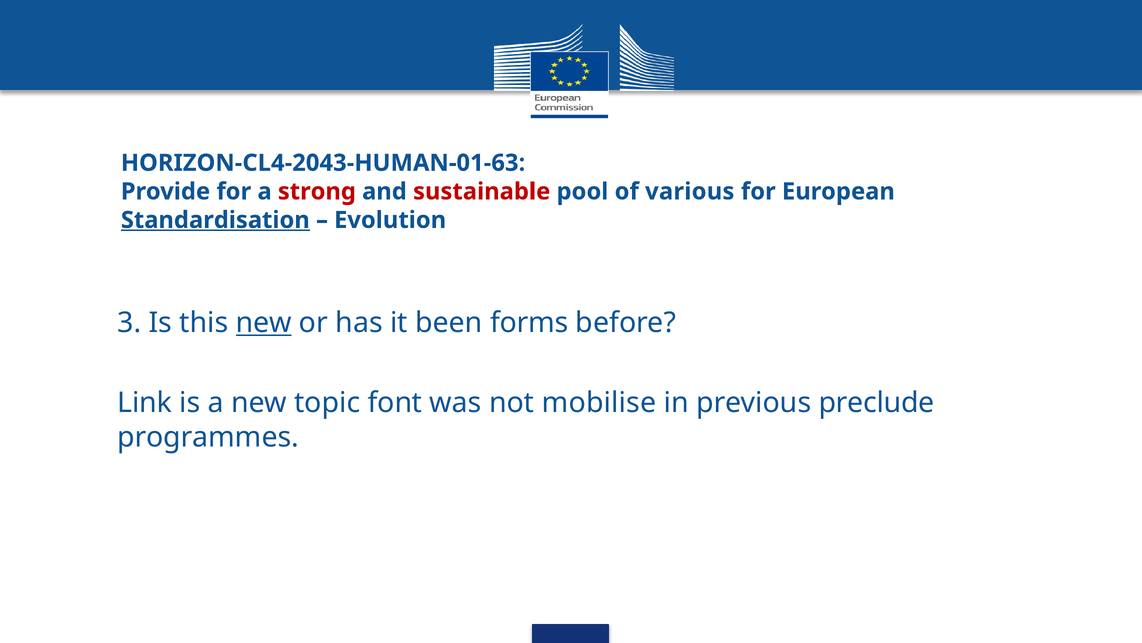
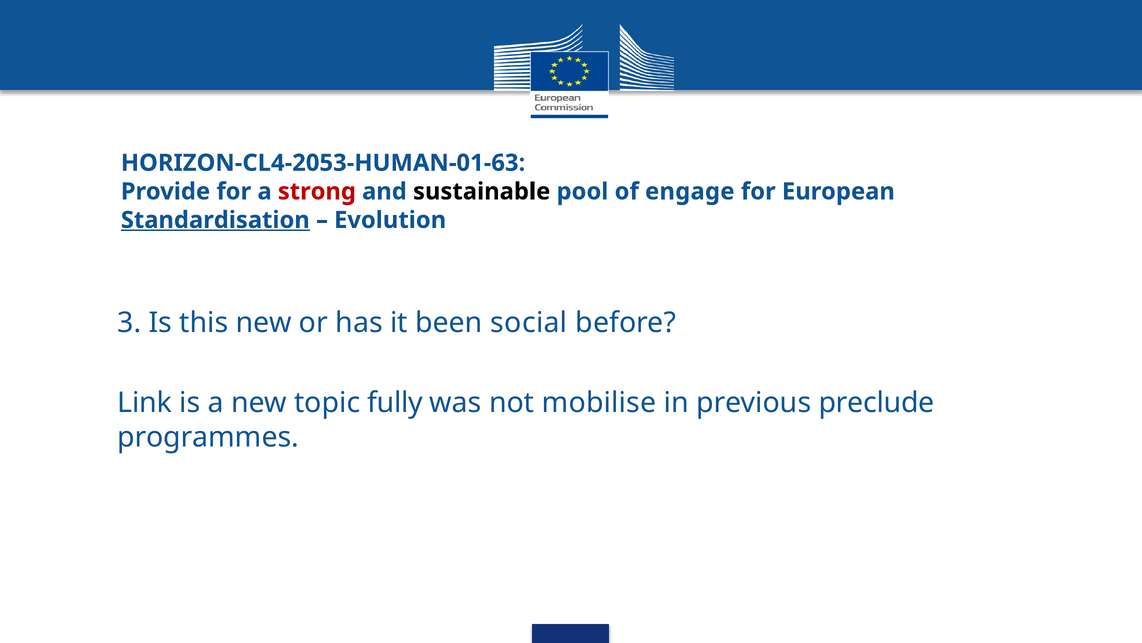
HORIZON-CL4-2043-HUMAN-01-63: HORIZON-CL4-2043-HUMAN-01-63 -> HORIZON-CL4-2053-HUMAN-01-63 (323, 163)
sustainable colour: red -> black (482, 191)
various: various -> engage (690, 191)
new underline: present -> none (264, 323)
forms: forms -> social (529, 323)
font: font -> fully (395, 402)
